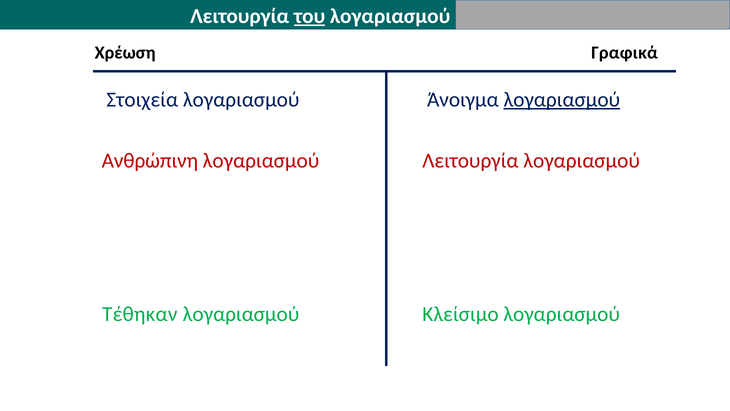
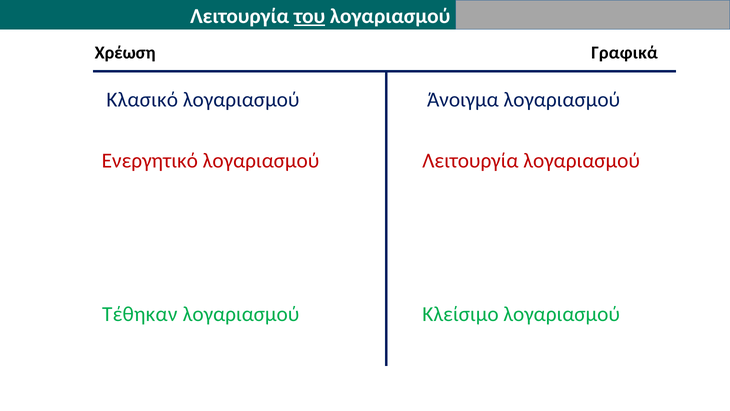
Στοιχεία: Στοιχεία -> Κλασικό (142, 100)
λογαριασμού underline: present -> none (562, 100)
Ανθρώπινη: Ανθρώπινη -> Ενεργητικό (150, 161)
